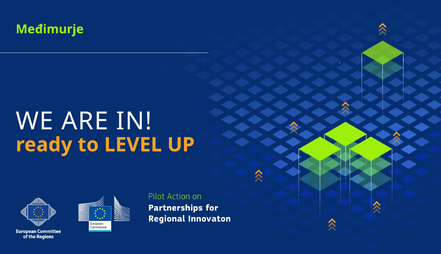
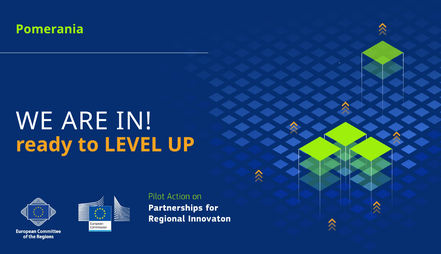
Međimurje: Međimurje -> Pomerania (50, 29)
